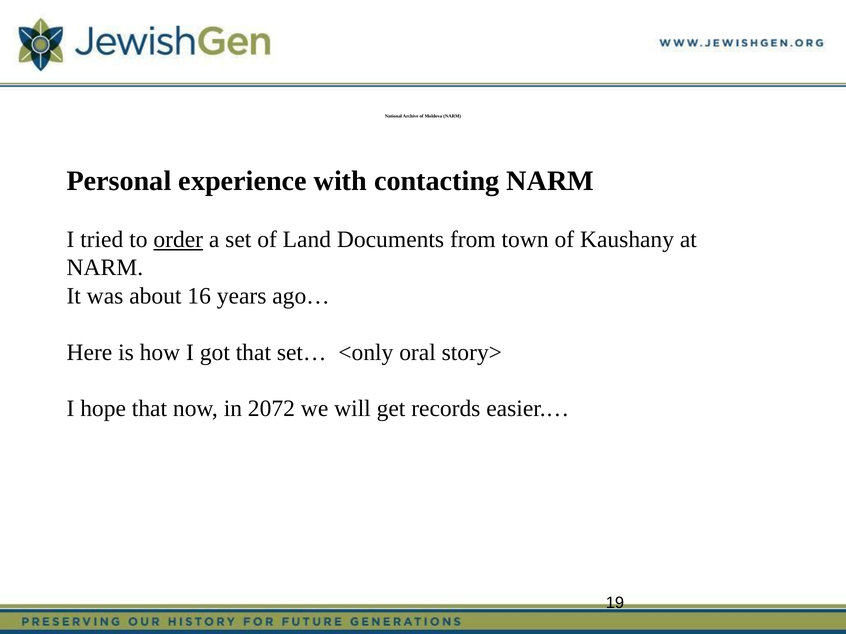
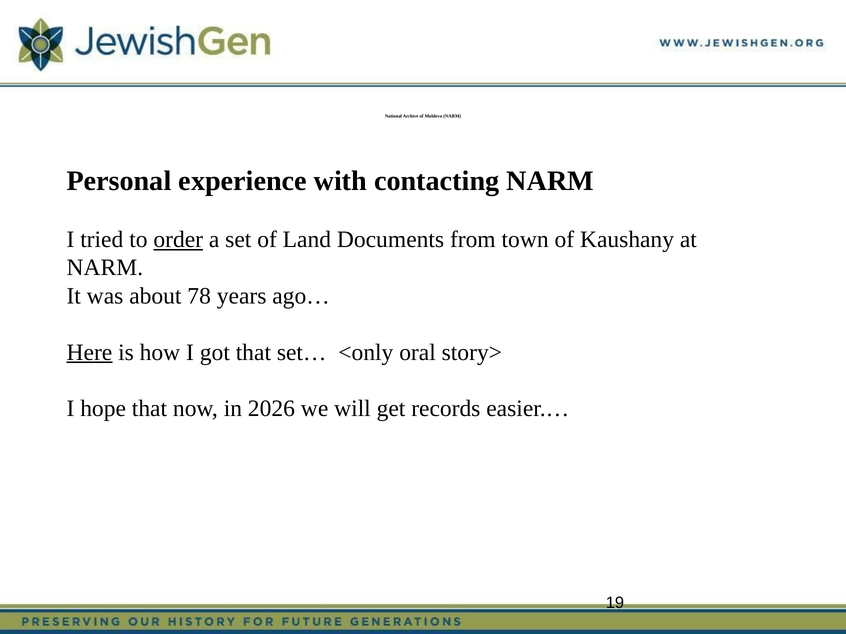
16: 16 -> 78 (199, 296)
Here underline: none -> present (89, 353)
2072: 2072 -> 2026 (271, 409)
